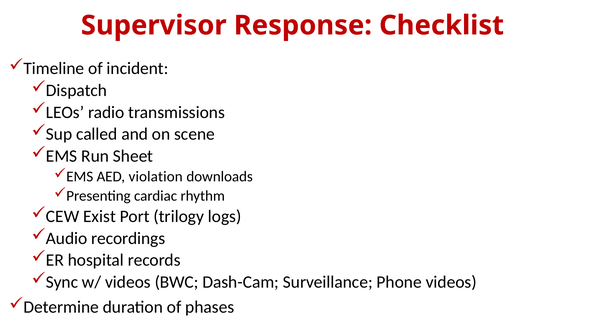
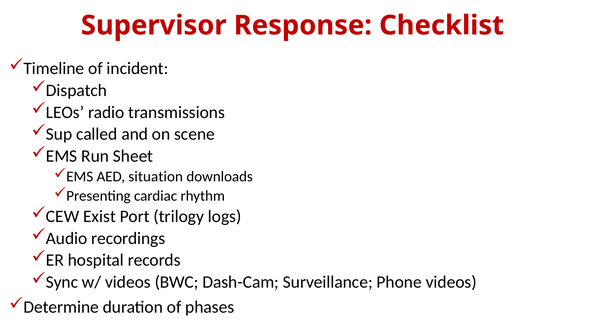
violation: violation -> situation (156, 177)
